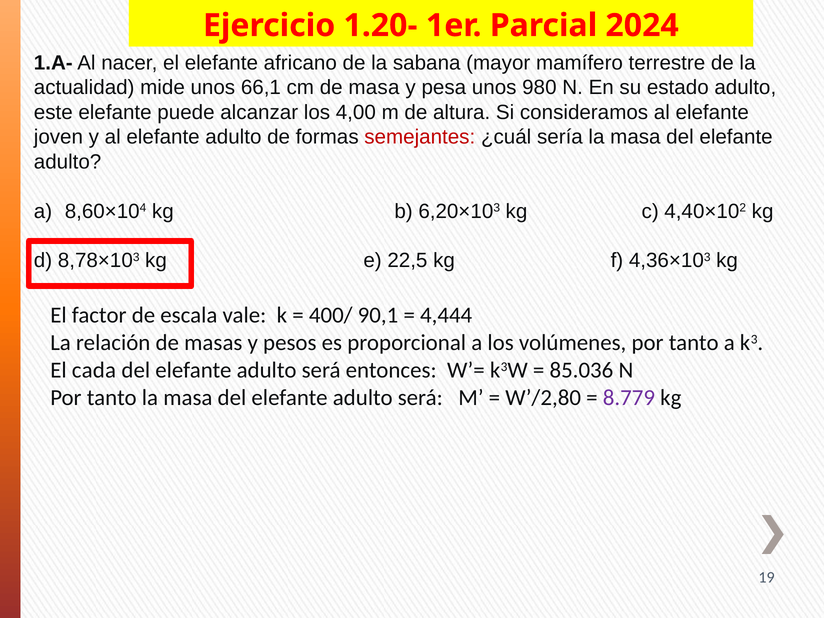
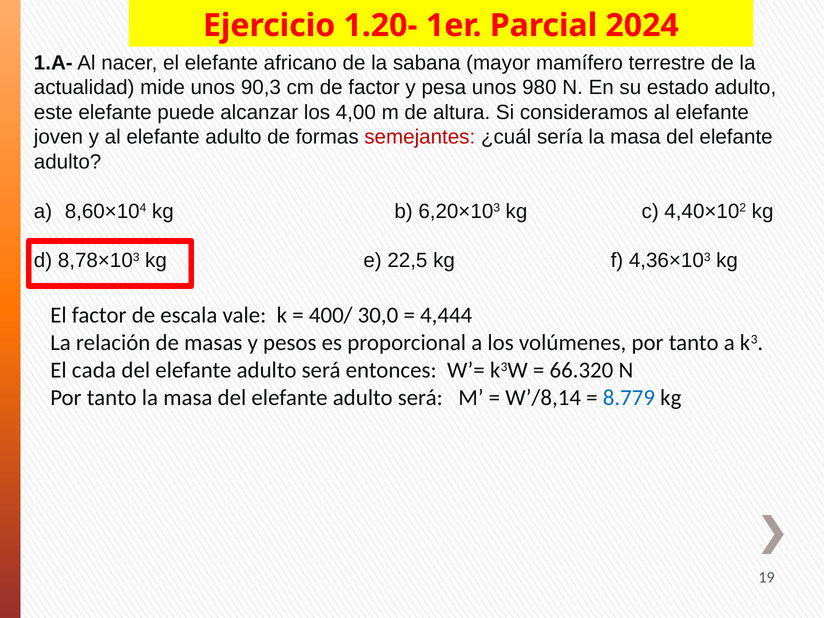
66,1: 66,1 -> 90,3 (261, 88)
de masa: masa -> factor (374, 88)
90,1: 90,1 -> 30,0 (378, 315)
85.036: 85.036 -> 66.320 (581, 370)
W’/2,80: W’/2,80 -> W’/8,14 (543, 398)
8.779 colour: purple -> blue (629, 398)
